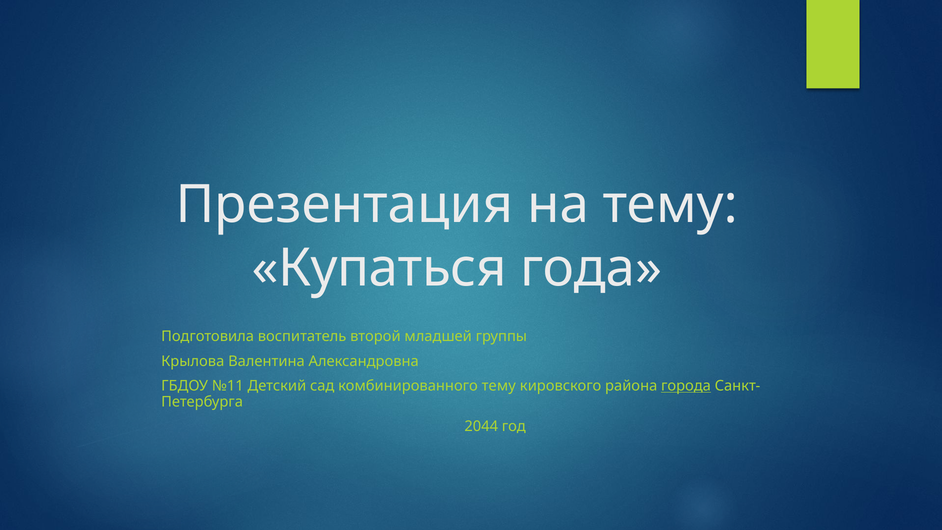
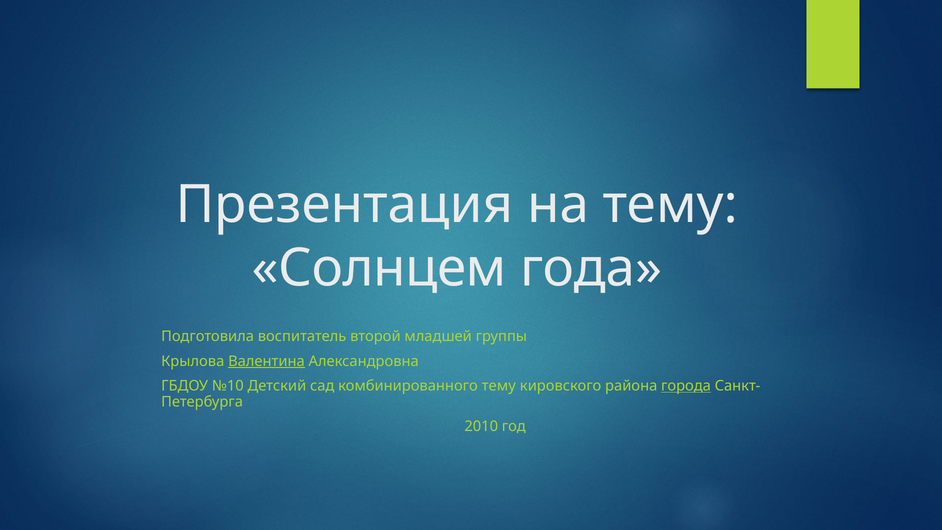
Купаться: Купаться -> Солнцем (379, 268)
Валентина underline: none -> present (266, 361)
№11: №11 -> №10 (228, 386)
2044: 2044 -> 2010 (481, 426)
